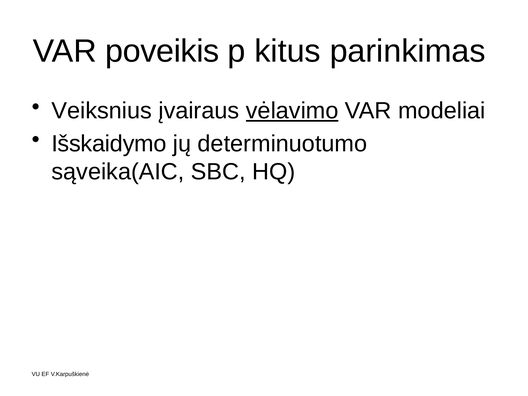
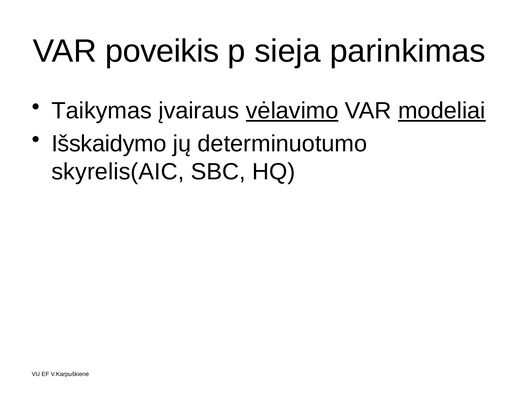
kitus: kitus -> sieja (288, 51)
Veiksnius: Veiksnius -> Taikymas (102, 111)
modeliai underline: none -> present (442, 111)
sąveika(AIC: sąveika(AIC -> skyrelis(AIC (118, 172)
